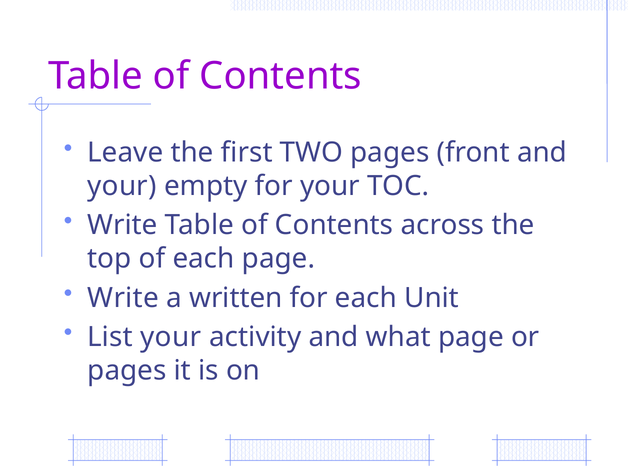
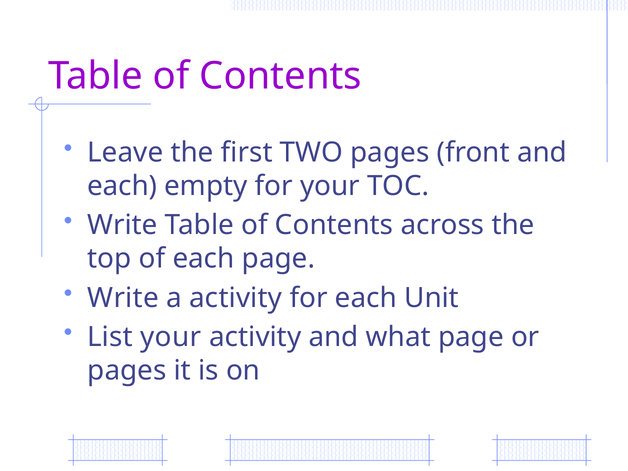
your: your -> each (122, 186)
a written: written -> activity (236, 298)
